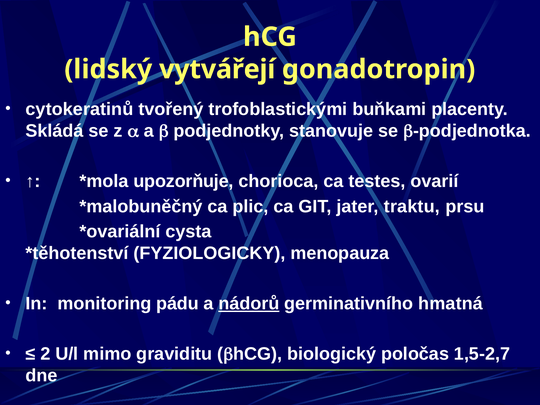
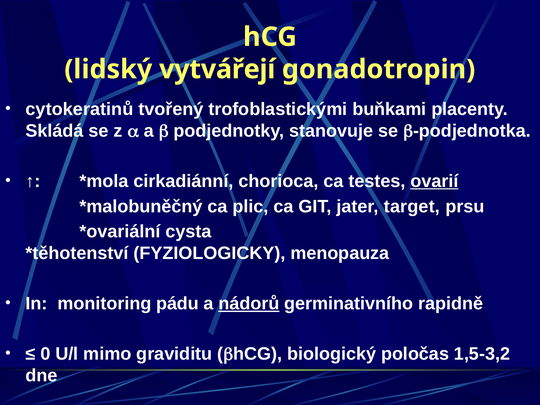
upozorňuje: upozorňuje -> cirkadiánní (183, 181)
ovarií underline: none -> present (434, 181)
traktu: traktu -> target (412, 206)
hmatná: hmatná -> rapidně (451, 304)
2: 2 -> 0 (45, 354)
1,5-2,7: 1,5-2,7 -> 1,5-3,2 (482, 354)
